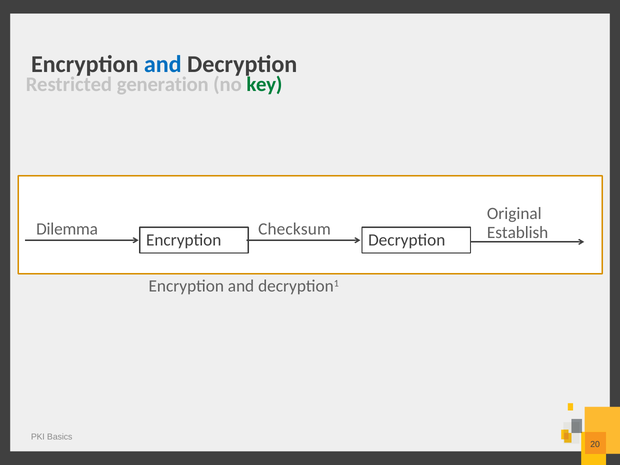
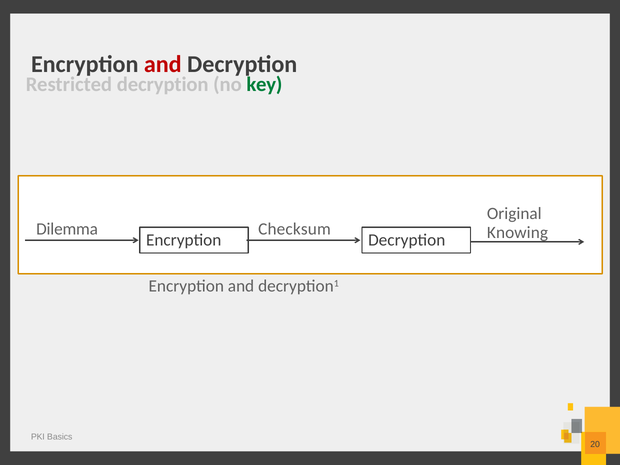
and colour: blue -> red (163, 64)
Restricted generation: generation -> decryption (163, 85)
Establish: Establish -> Knowing (518, 232)
